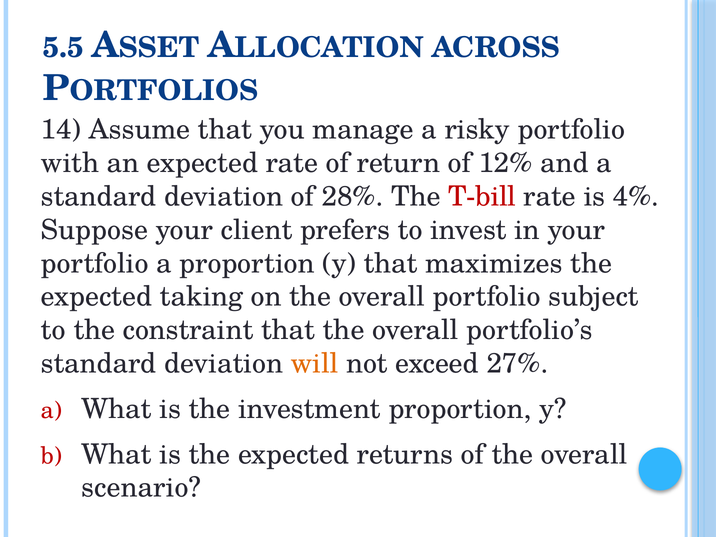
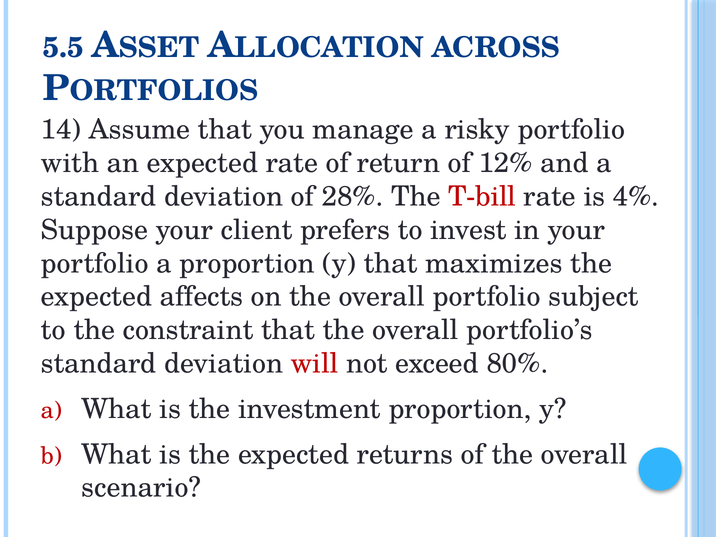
taking: taking -> affects (202, 297)
will colour: orange -> red (315, 364)
27%: 27% -> 80% (517, 364)
